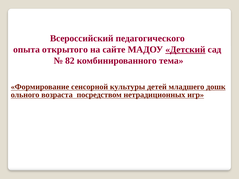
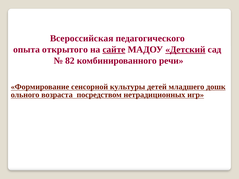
Всероссийский: Всероссийский -> Всероссийская (82, 38)
сайте underline: none -> present (114, 50)
тема: тема -> речи (171, 61)
